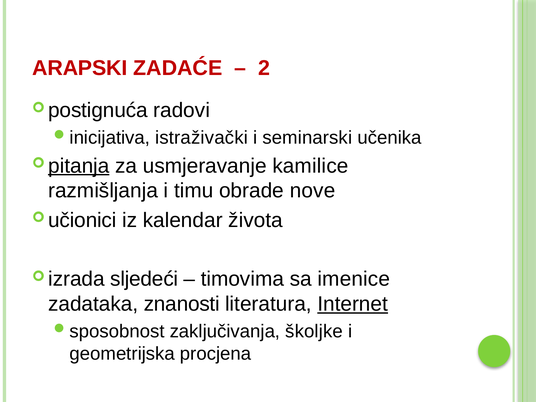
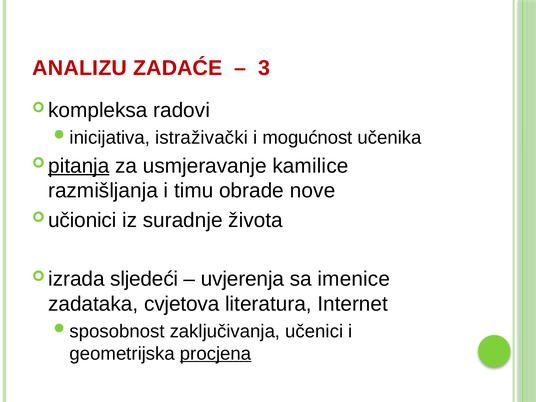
ARAPSKI: ARAPSKI -> ANALIZU (80, 68)
2: 2 -> 3 (264, 68)
postignuća: postignuća -> kompleksa (98, 110)
seminarski: seminarski -> mogućnost (307, 138)
kalendar: kalendar -> suradnje (183, 220)
timovima: timovima -> uvjerenja (242, 279)
znanosti: znanosti -> cvjetova (182, 304)
Internet underline: present -> none (353, 304)
školjke: školjke -> učenici (314, 331)
procjena underline: none -> present (216, 354)
